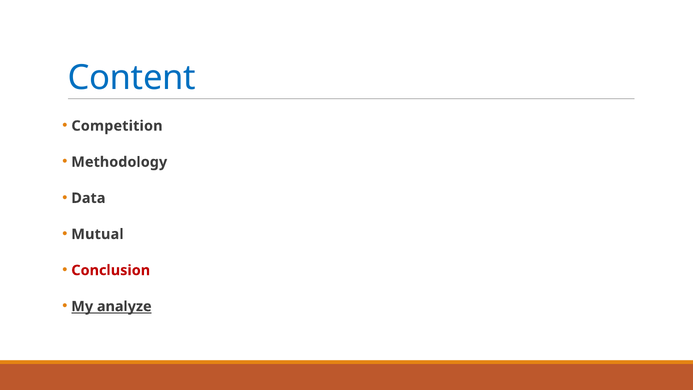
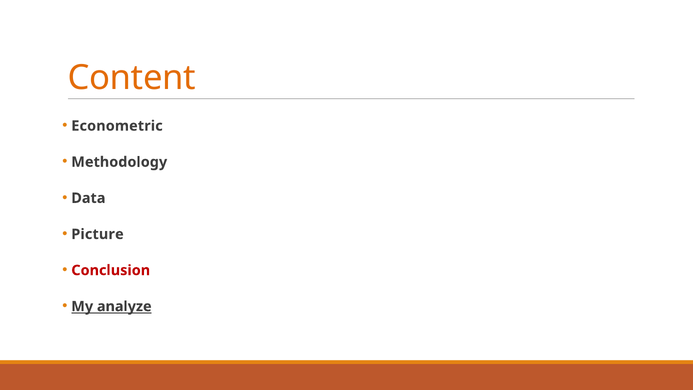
Content colour: blue -> orange (132, 78)
Competition: Competition -> Econometric (117, 126)
Mutual: Mutual -> Picture (97, 234)
